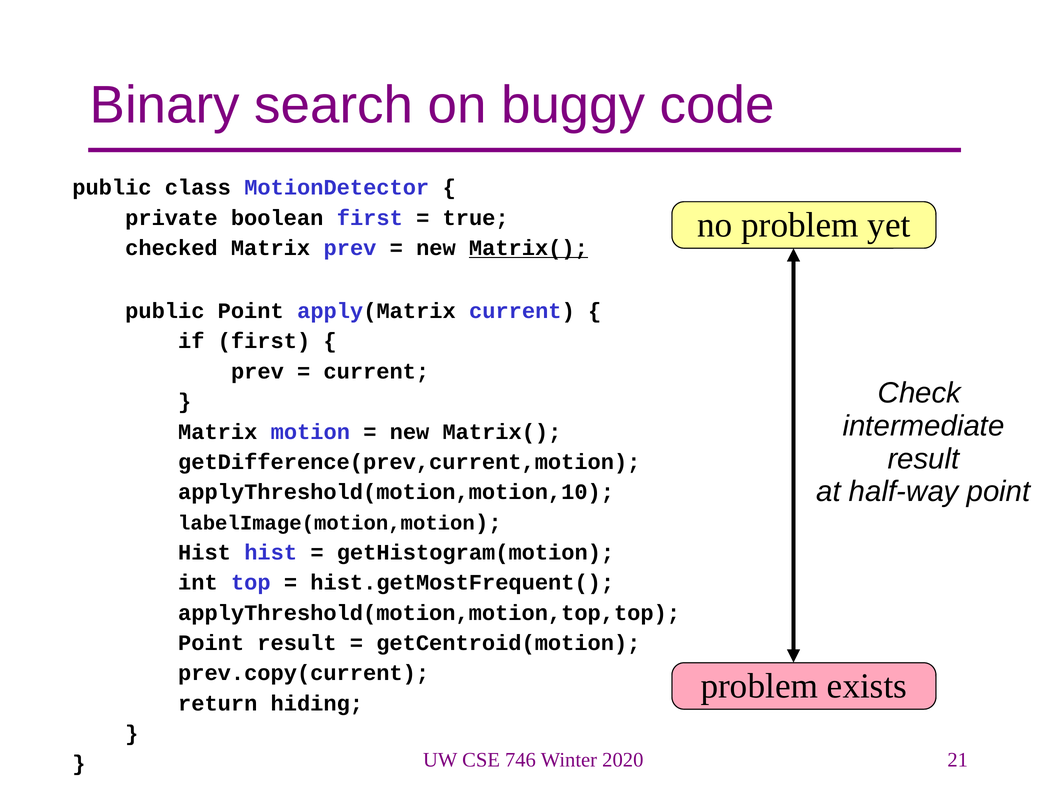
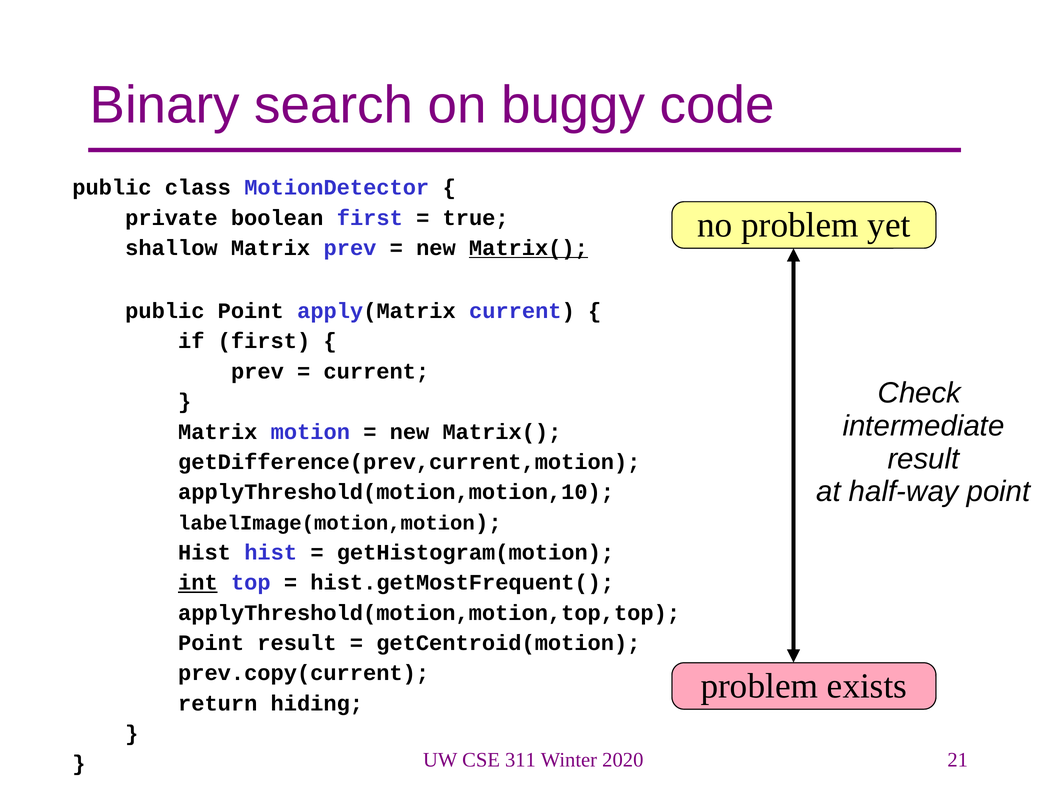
checked: checked -> shallow (171, 248)
int underline: none -> present (198, 582)
746: 746 -> 311 (520, 760)
